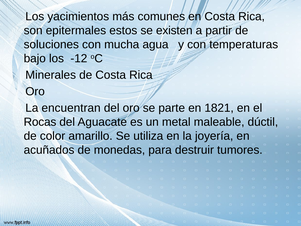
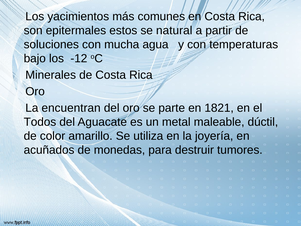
existen: existen -> natural (174, 30)
Rocas: Rocas -> Todos (40, 122)
